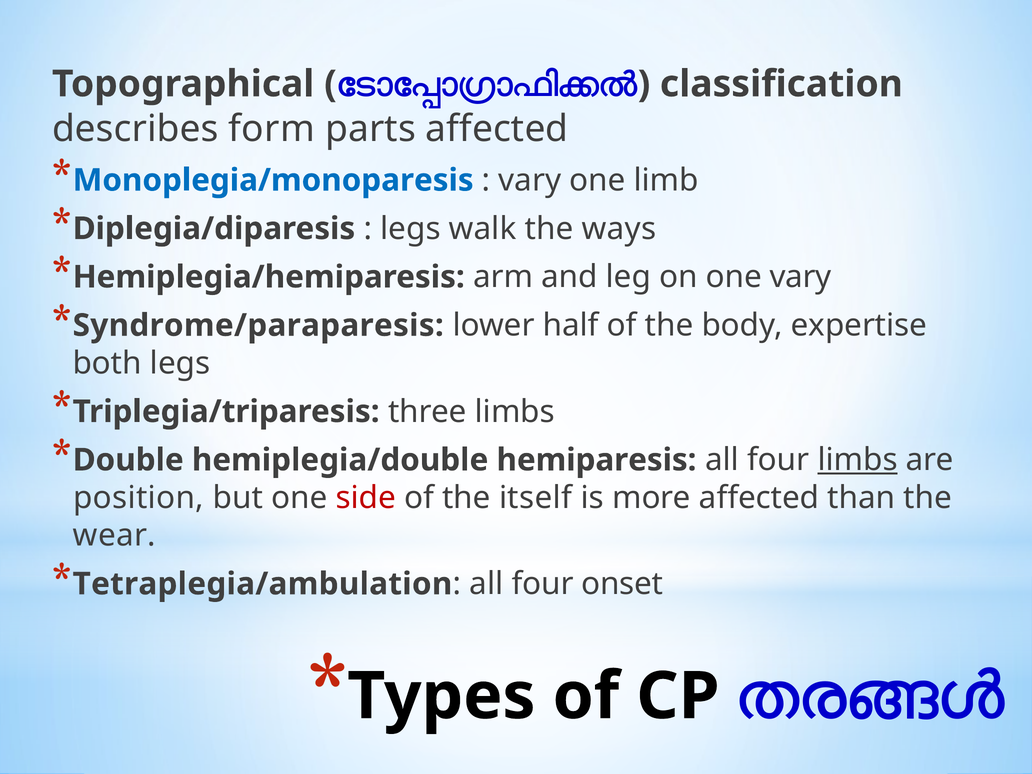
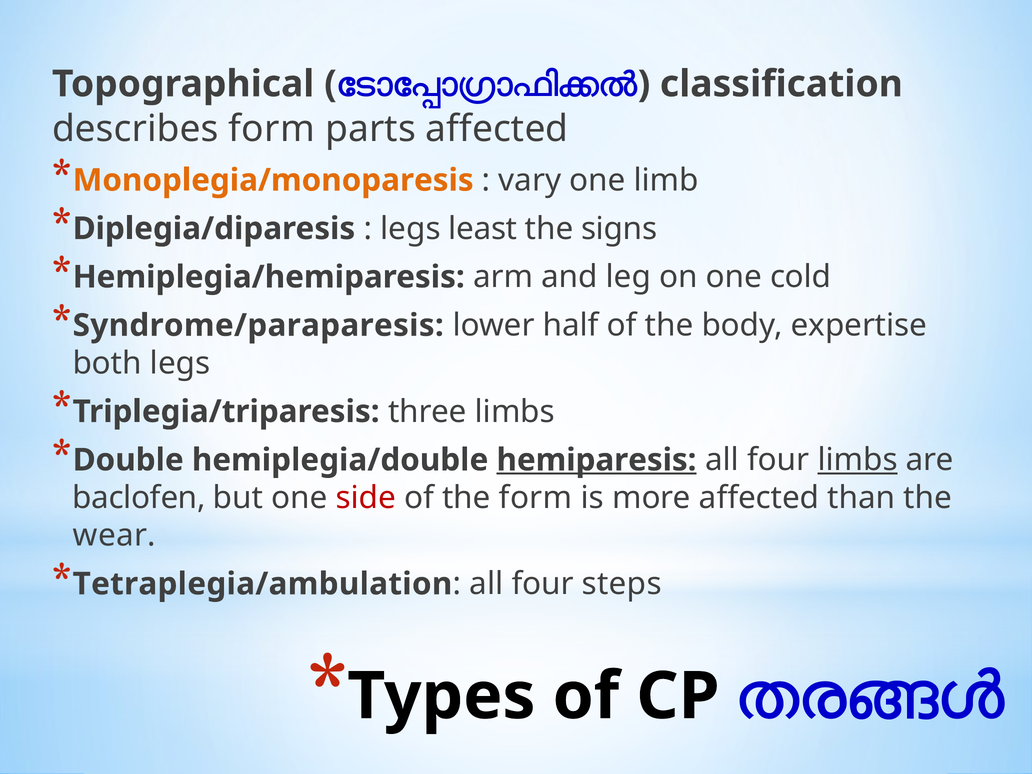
Monoplegia/monoparesis colour: blue -> orange (273, 180)
walk: walk -> least (483, 229)
ways: ways -> signs (619, 229)
one vary: vary -> cold (801, 277)
hemiparesis underline: none -> present (596, 460)
position: position -> baclofen (139, 498)
the itself: itself -> form (536, 498)
onset: onset -> steps (622, 584)
